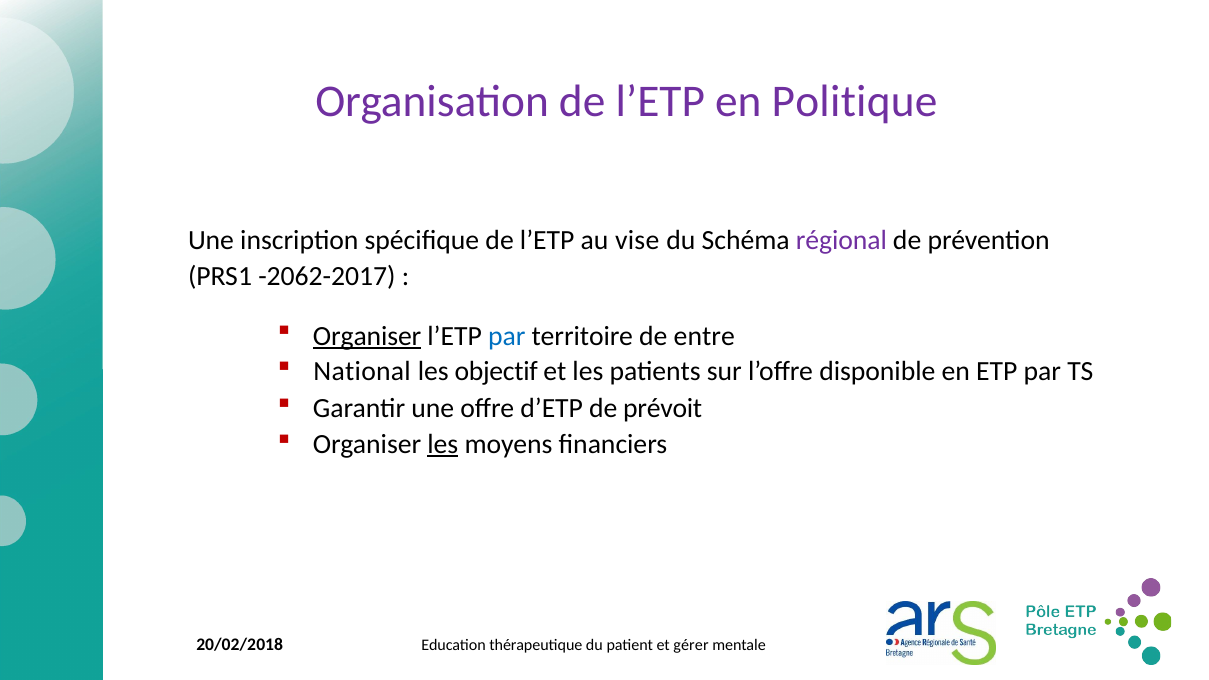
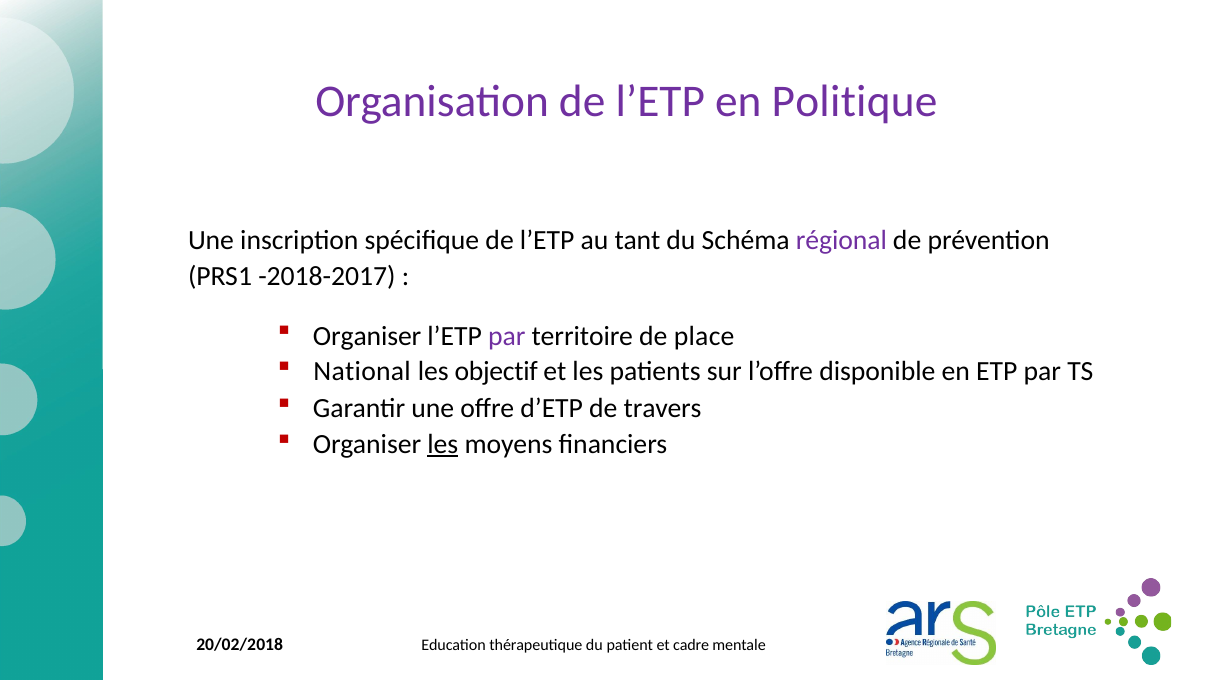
vise: vise -> tant (637, 240)
-2062-2017: -2062-2017 -> -2018-2017 (327, 277)
Organiser underline: present -> none (367, 336)
par colour: blue -> purple (507, 336)
entre: entre -> place (704, 336)
prévoit: prévoit -> travers (663, 408)
gérer: gérer -> cadre (691, 646)
